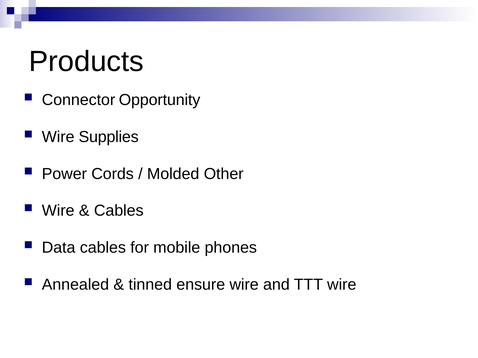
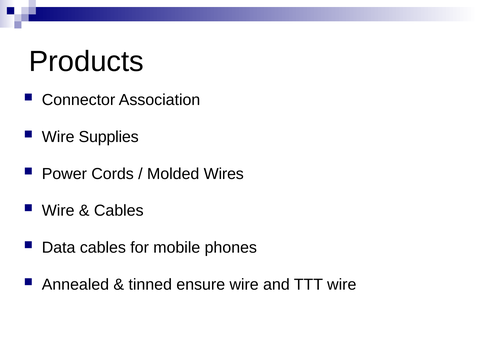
Opportunity: Opportunity -> Association (160, 100)
Other: Other -> Wires (224, 174)
